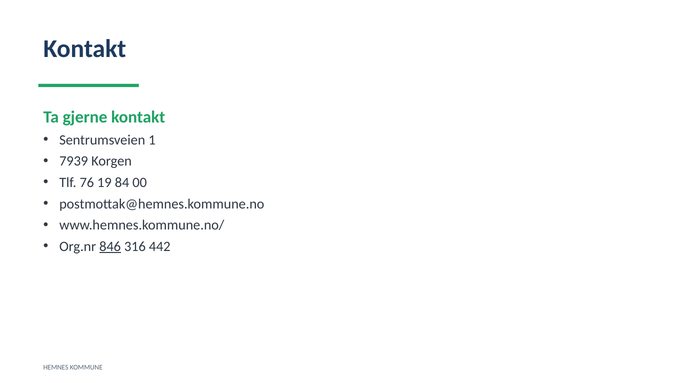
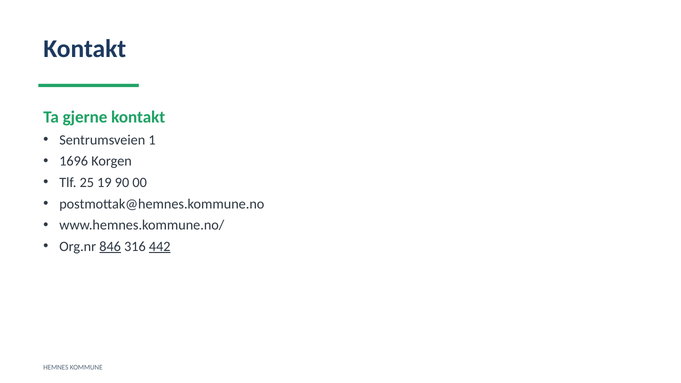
7939: 7939 -> 1696 (74, 161)
76: 76 -> 25 (87, 183)
84: 84 -> 90 (122, 183)
442 underline: none -> present (160, 247)
